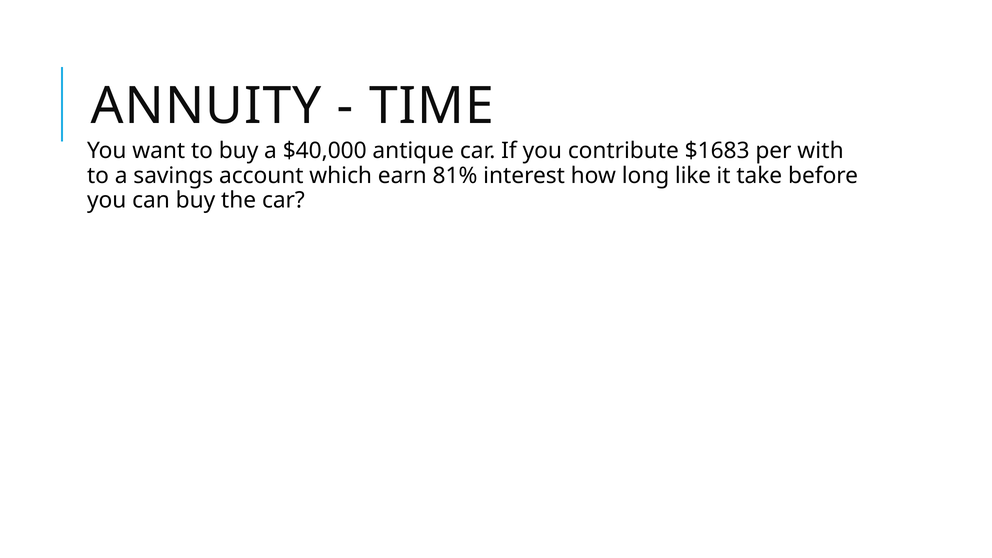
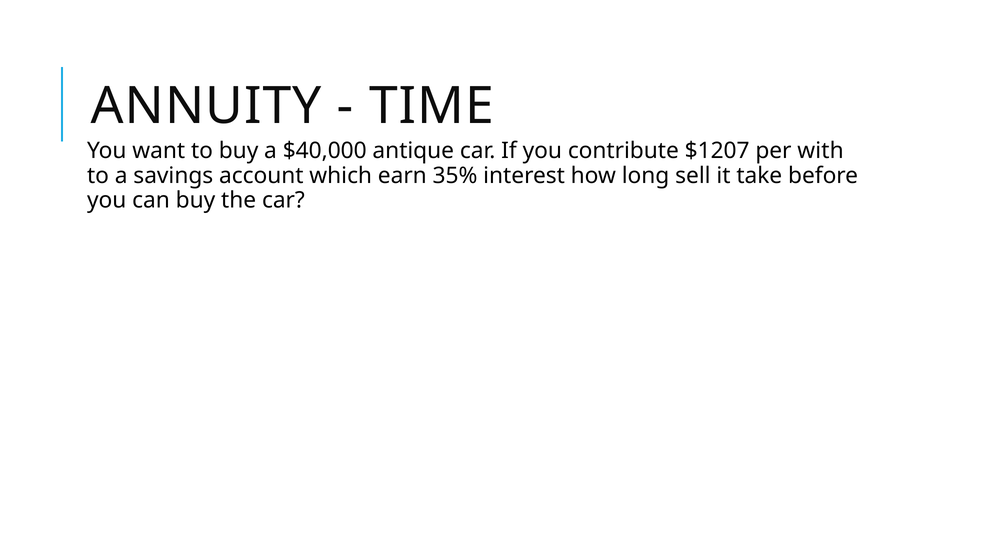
$1683: $1683 -> $1207 (717, 151)
81%: 81% -> 35% (455, 176)
like: like -> sell (693, 176)
